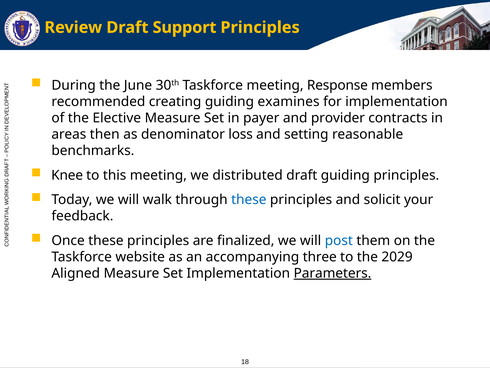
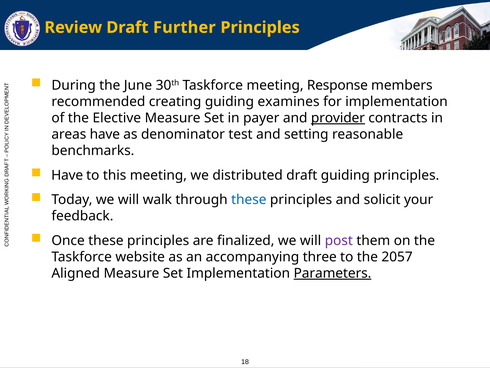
Support: Support -> Further (184, 27)
provider underline: none -> present (338, 118)
areas then: then -> have (105, 134)
loss: loss -> test (241, 134)
Knee: Knee -> Have (67, 175)
post colour: blue -> purple (339, 240)
2029: 2029 -> 2057 (397, 257)
